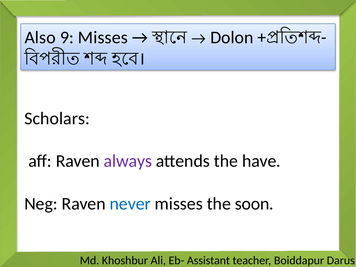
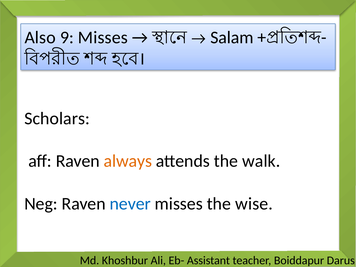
Dolon: Dolon -> Salam (232, 37)
always colour: purple -> orange (128, 161)
have: have -> walk (261, 161)
soon: soon -> wise (254, 204)
